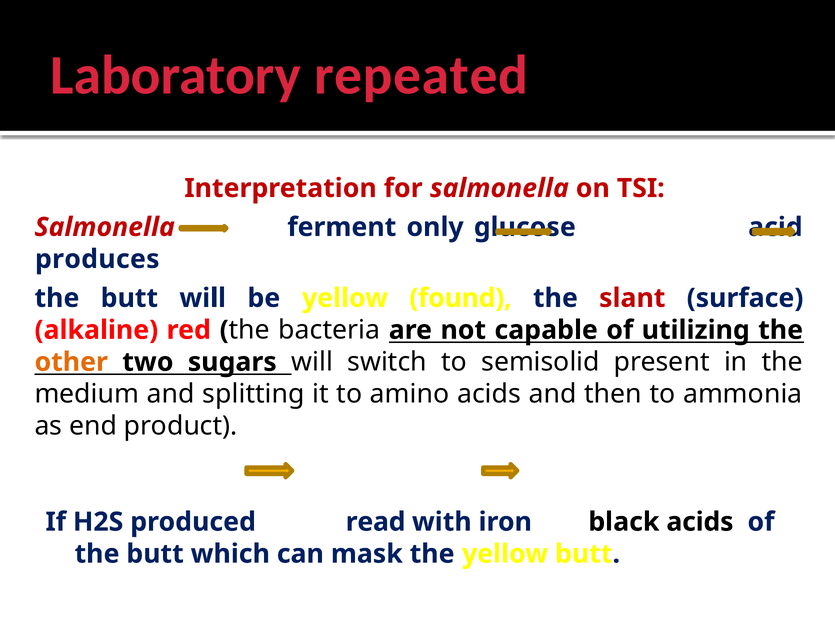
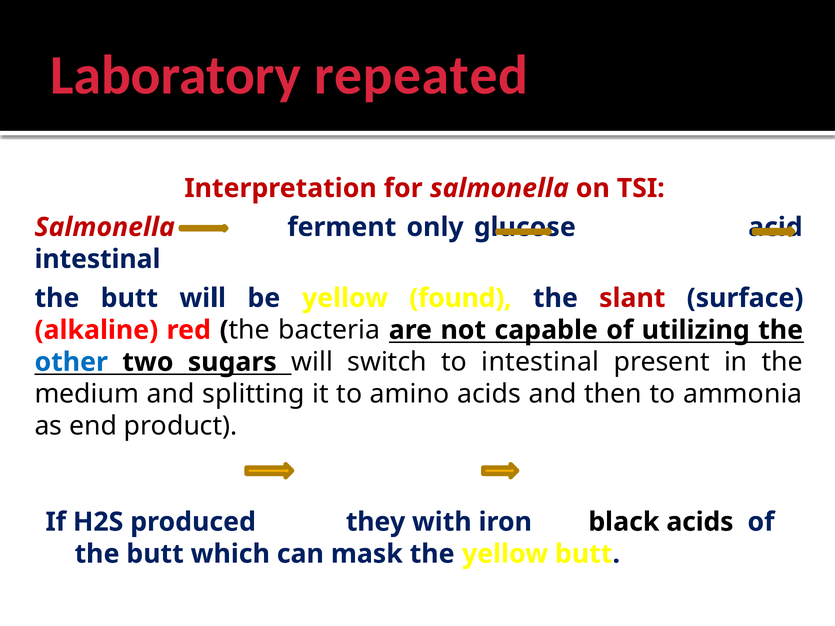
produces: produces -> intestinal (97, 259)
other colour: orange -> blue (71, 362)
to semisolid: semisolid -> intestinal (540, 362)
read: read -> they (376, 522)
